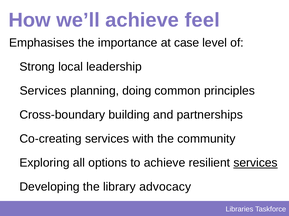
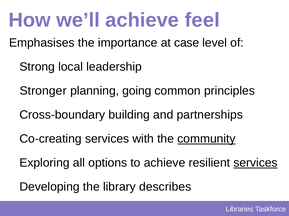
Services: Services -> Stronger (43, 91)
doing: doing -> going (137, 91)
community underline: none -> present (206, 139)
advocacy: advocacy -> describes (165, 187)
